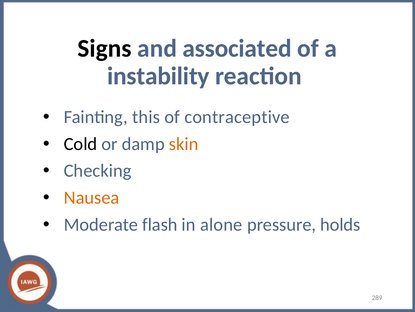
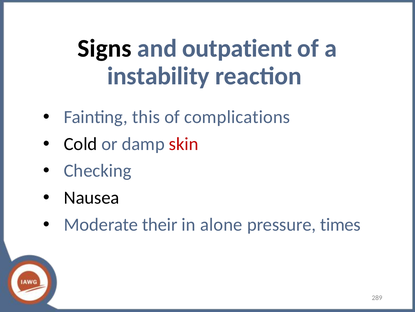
associated: associated -> outpatient (237, 48)
contraceptive: contraceptive -> complications (237, 117)
skin colour: orange -> red (184, 144)
Nausea colour: orange -> black (92, 197)
flash: flash -> their (160, 224)
holds: holds -> times (340, 224)
